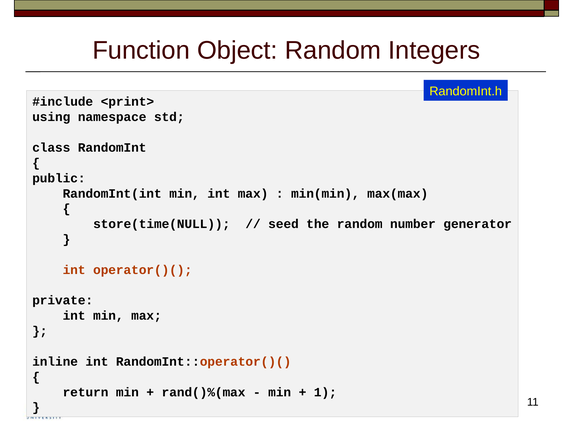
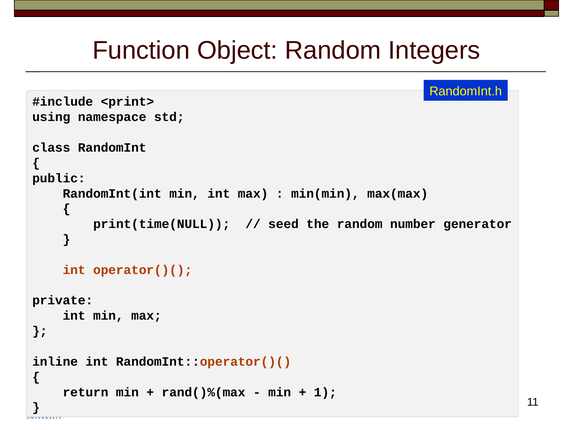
store(time(NULL: store(time(NULL -> print(time(NULL (162, 224)
